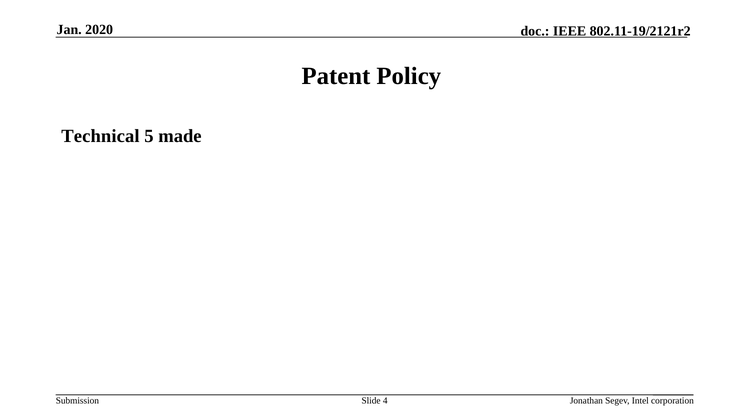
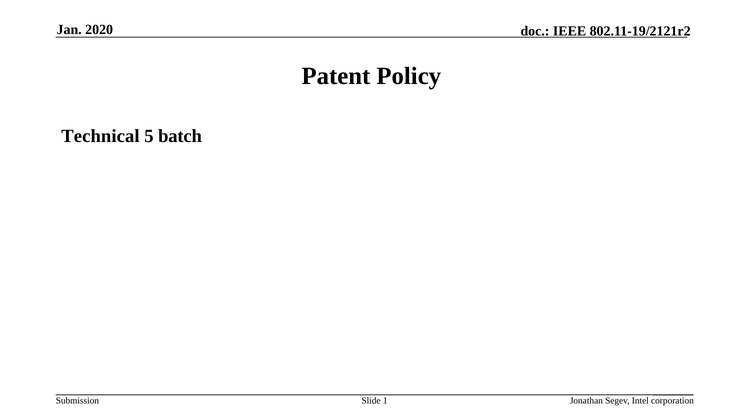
made: made -> batch (180, 136)
4: 4 -> 1 (385, 401)
